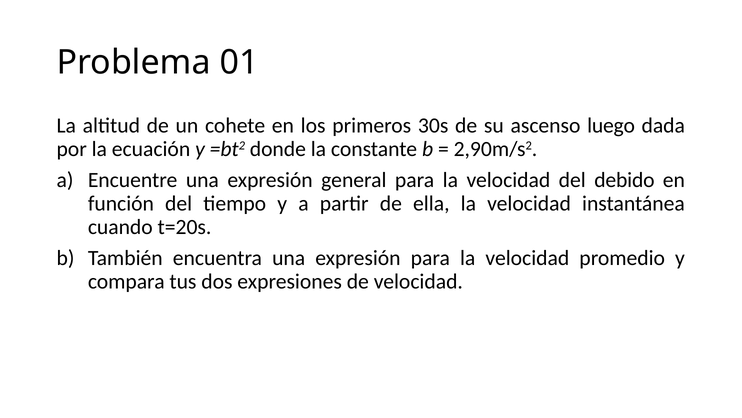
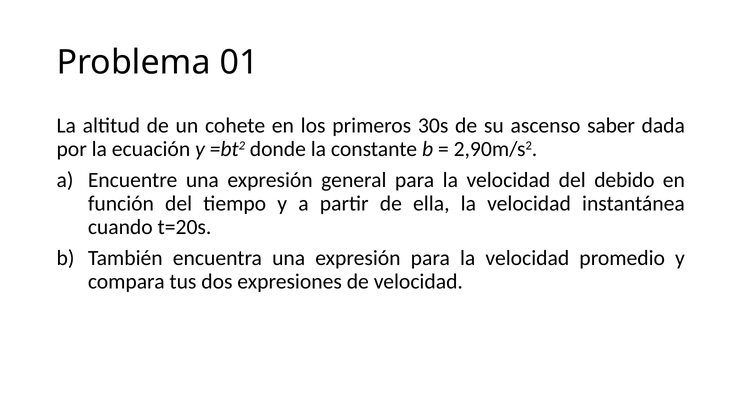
luego: luego -> saber (611, 125)
